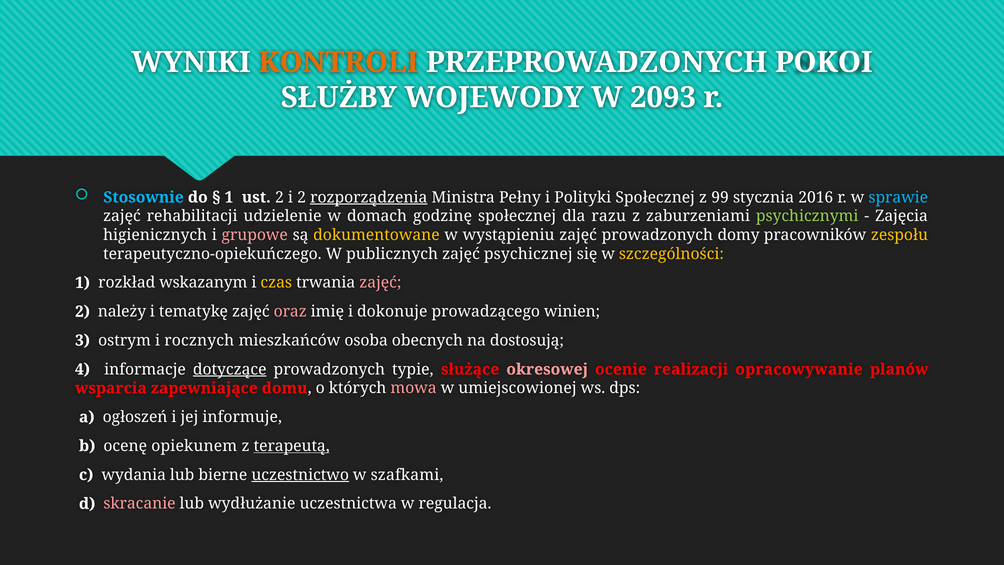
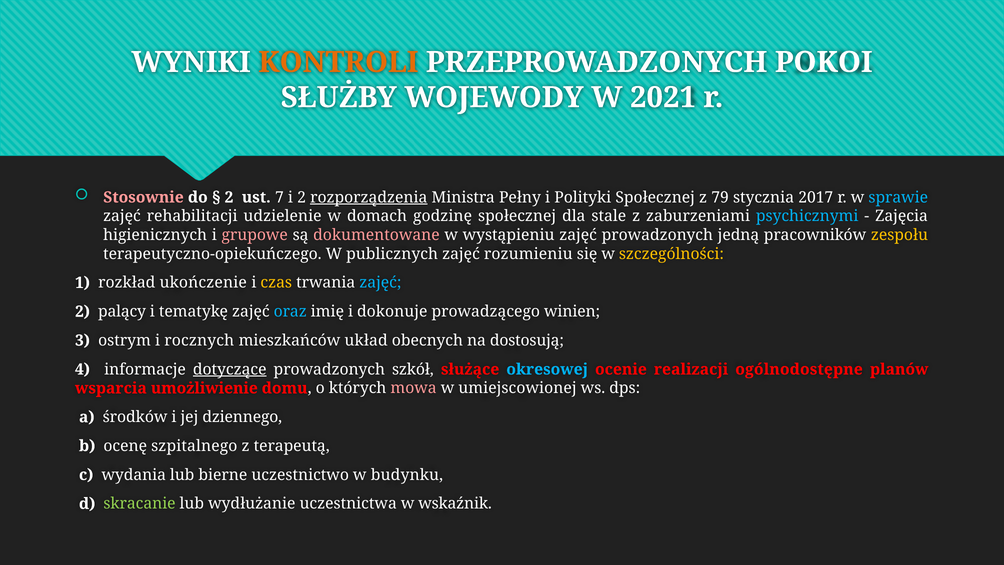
2093: 2093 -> 2021 (663, 97)
Stosownie colour: light blue -> pink (143, 197)
1: 1 -> 2 (229, 197)
ust 2: 2 -> 7 (279, 197)
99: 99 -> 79 (720, 197)
2016: 2016 -> 2017 (816, 197)
razu: razu -> stale (609, 216)
psychicznymi colour: light green -> light blue (807, 216)
dokumentowane colour: yellow -> pink (376, 235)
domy: domy -> jedną (738, 235)
psychicznej: psychicznej -> rozumieniu (528, 254)
wskazanym: wskazanym -> ukończenie (203, 283)
zajęć colour: pink -> light blue (380, 283)
należy: należy -> palący (122, 311)
oraz colour: pink -> light blue (290, 311)
osoba: osoba -> układ (366, 340)
typie: typie -> szkół (413, 369)
okresowej colour: pink -> light blue (547, 369)
opracowywanie: opracowywanie -> ogólnodostępne (799, 369)
zapewniające: zapewniające -> umożliwienie (204, 388)
ogłoszeń: ogłoszeń -> środków (135, 417)
informuje: informuje -> dziennego (242, 417)
opiekunem: opiekunem -> szpitalnego (194, 446)
terapeutą underline: present -> none (292, 446)
uczestnictwo underline: present -> none (300, 475)
szafkami: szafkami -> budynku (407, 475)
skracanie colour: pink -> light green (140, 504)
regulacja: regulacja -> wskaźnik (455, 504)
